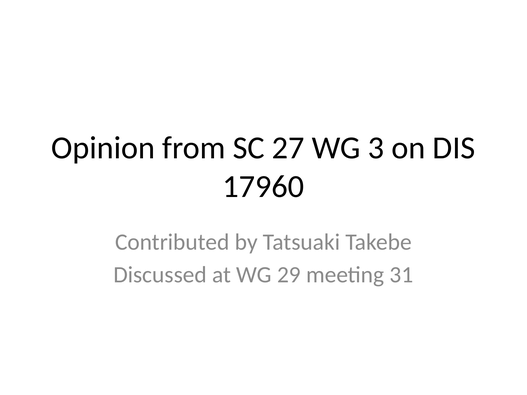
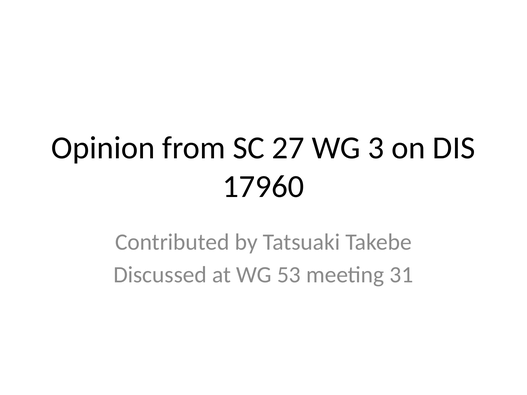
29: 29 -> 53 (289, 275)
